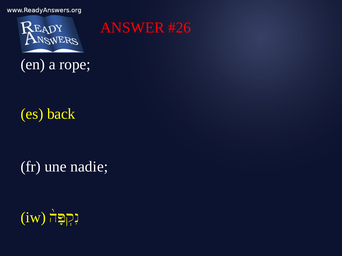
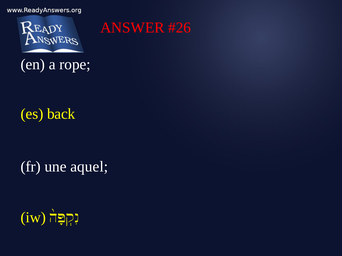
nadie: nadie -> aquel (89, 167)
